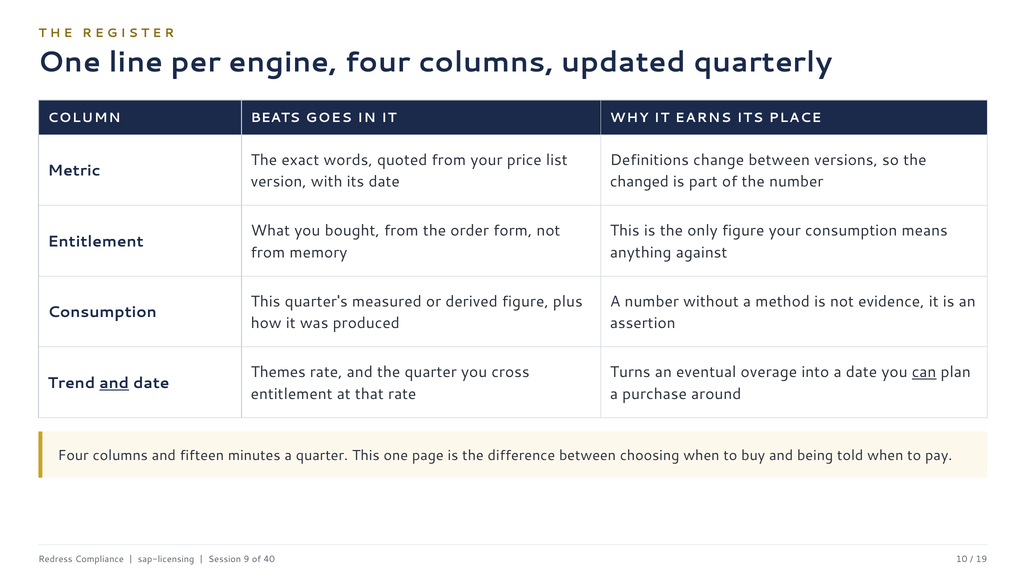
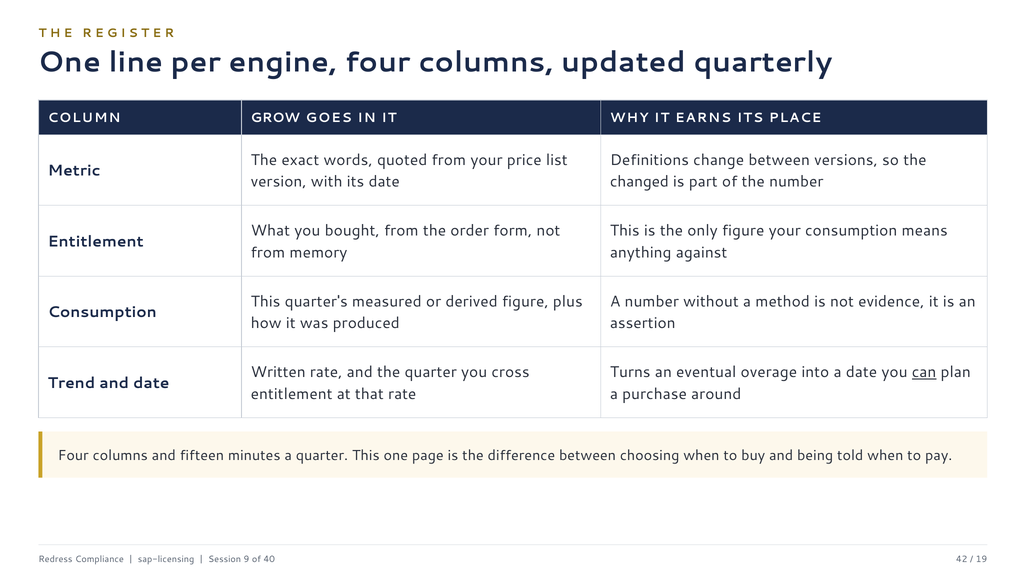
BEATS: BEATS -> GROW (275, 118)
Themes: Themes -> Written (278, 372)
and underline: present -> none (114, 383)
10: 10 -> 42 (962, 559)
